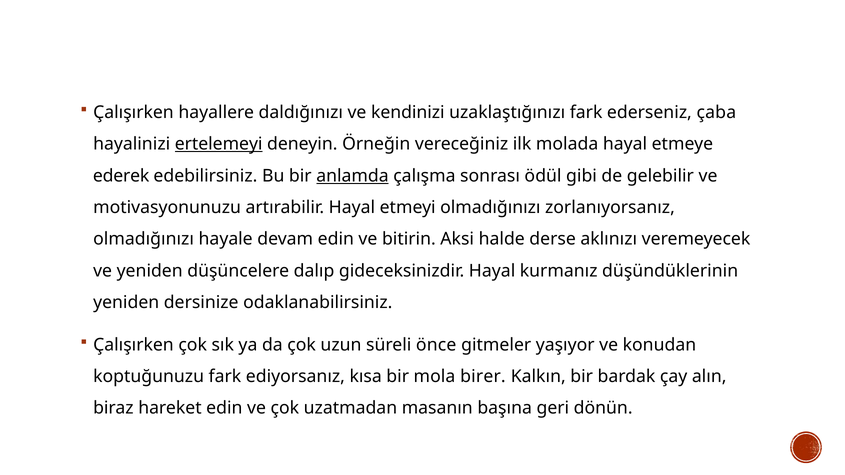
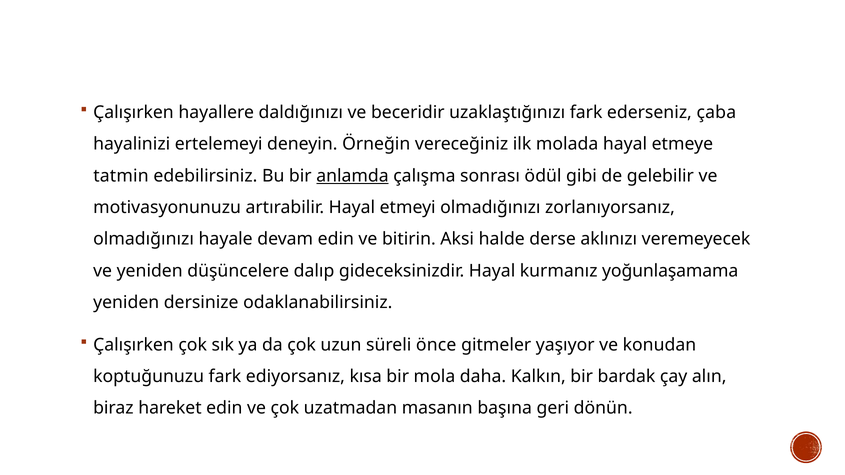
kendinizi: kendinizi -> beceridir (408, 113)
ertelemeyi underline: present -> none (219, 144)
ederek: ederek -> tatmin (121, 176)
düşündüklerinin: düşündüklerinin -> yoğunlaşamama (670, 271)
birer: birer -> daha (483, 377)
